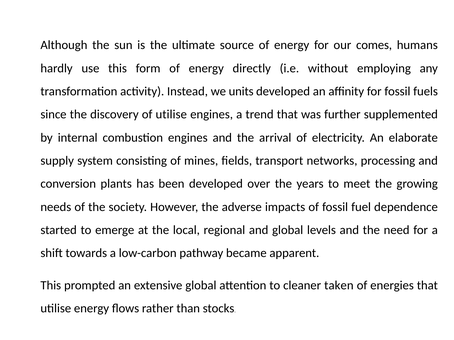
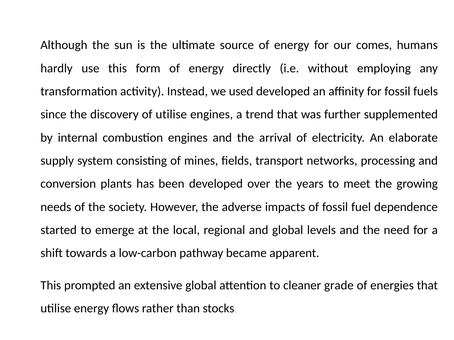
units: units -> used (241, 92)
taken: taken -> grade (339, 286)
